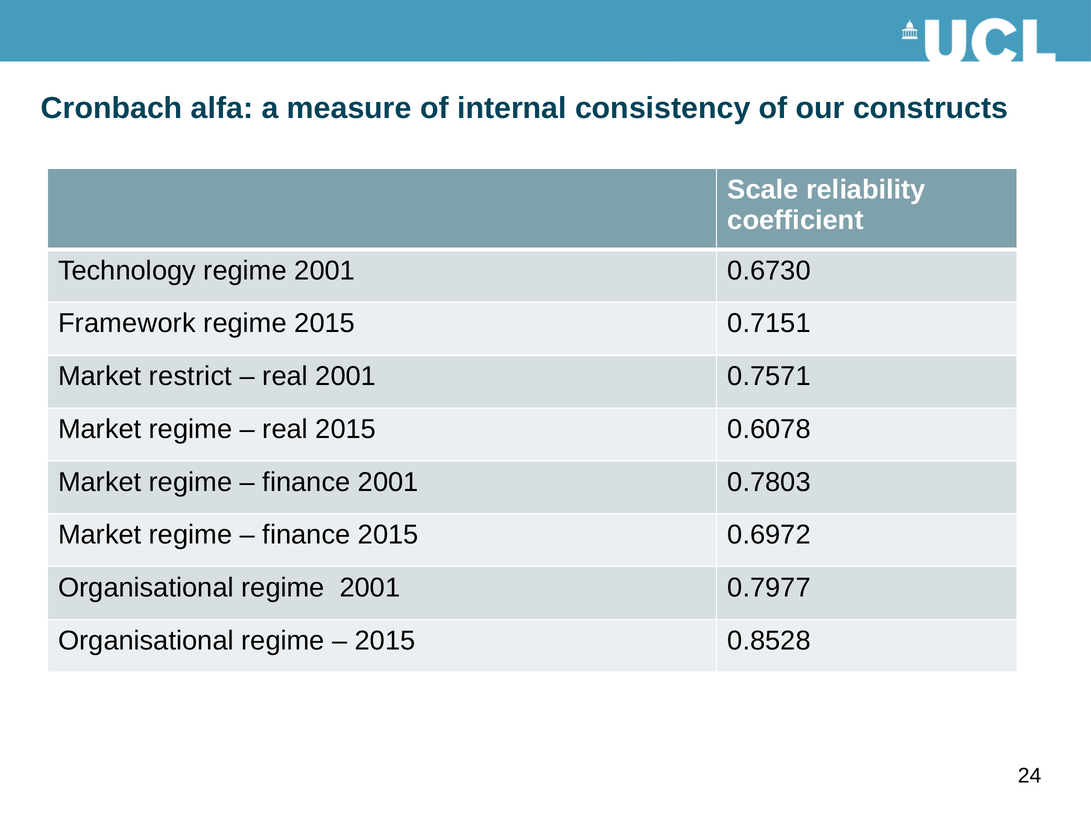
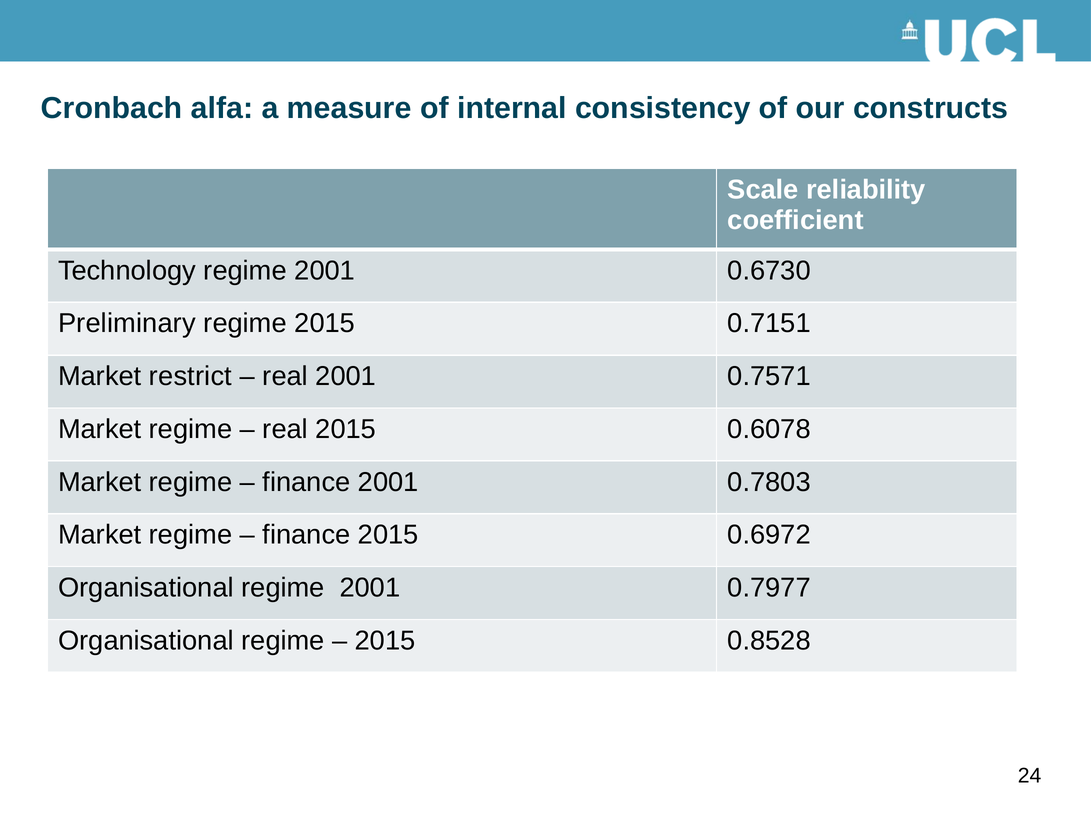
Framework: Framework -> Preliminary (127, 324)
